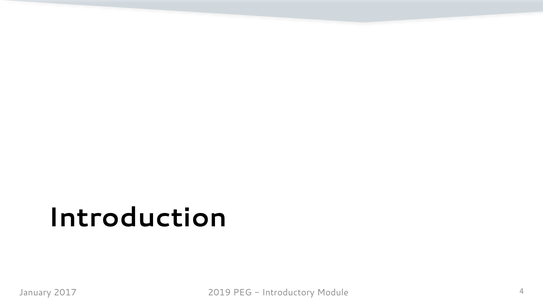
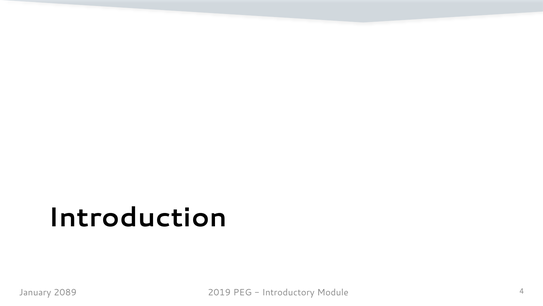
2017: 2017 -> 2089 (65, 292)
